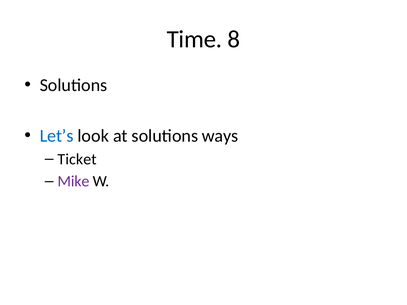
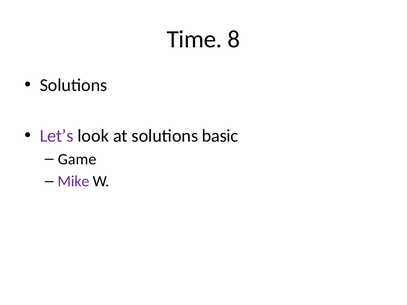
Let’s colour: blue -> purple (57, 136)
ways: ways -> basic (220, 136)
Ticket: Ticket -> Game (77, 159)
